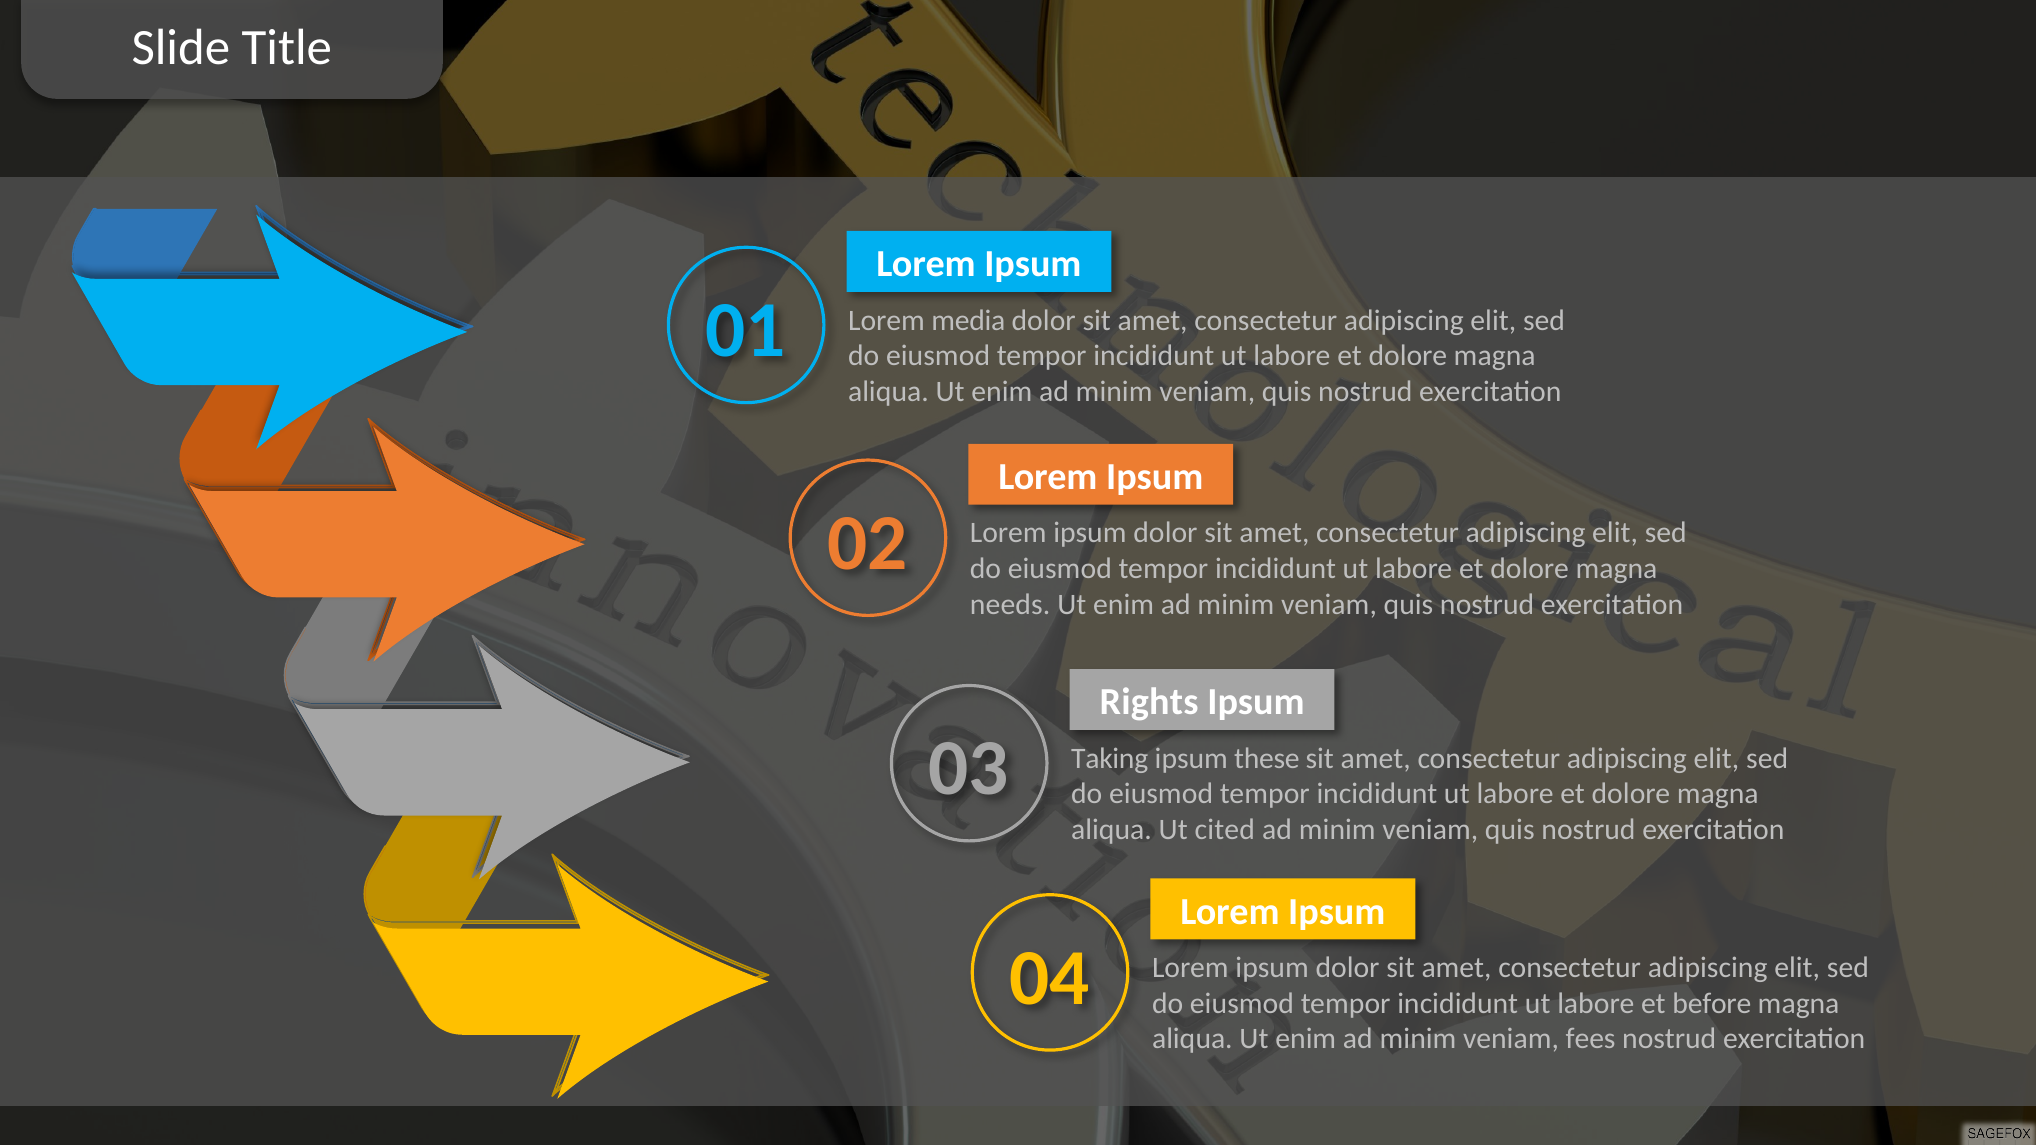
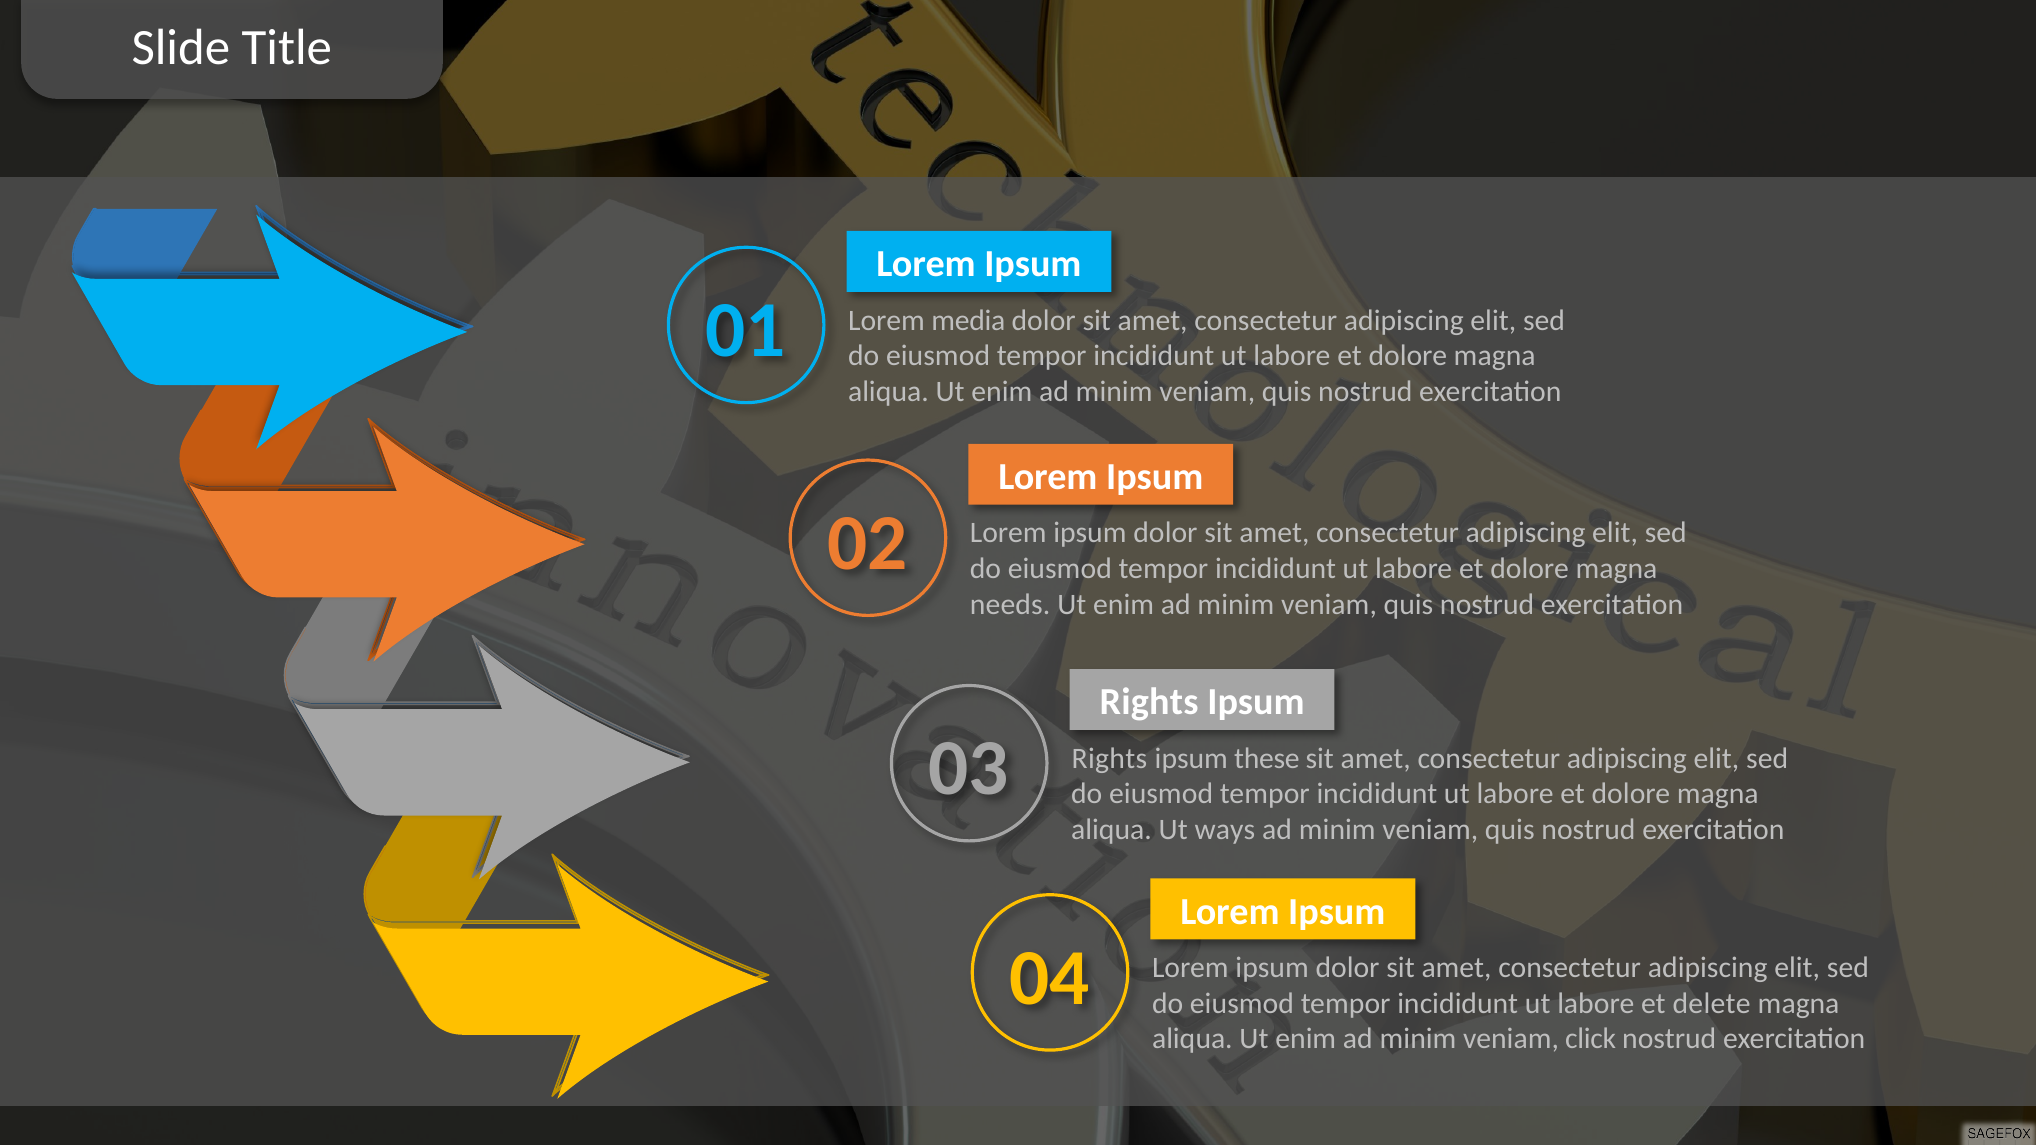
03 Taking: Taking -> Rights (1109, 759)
cited: cited -> ways (1225, 830)
before: before -> delete (1712, 1004)
fees: fees -> click (1591, 1039)
